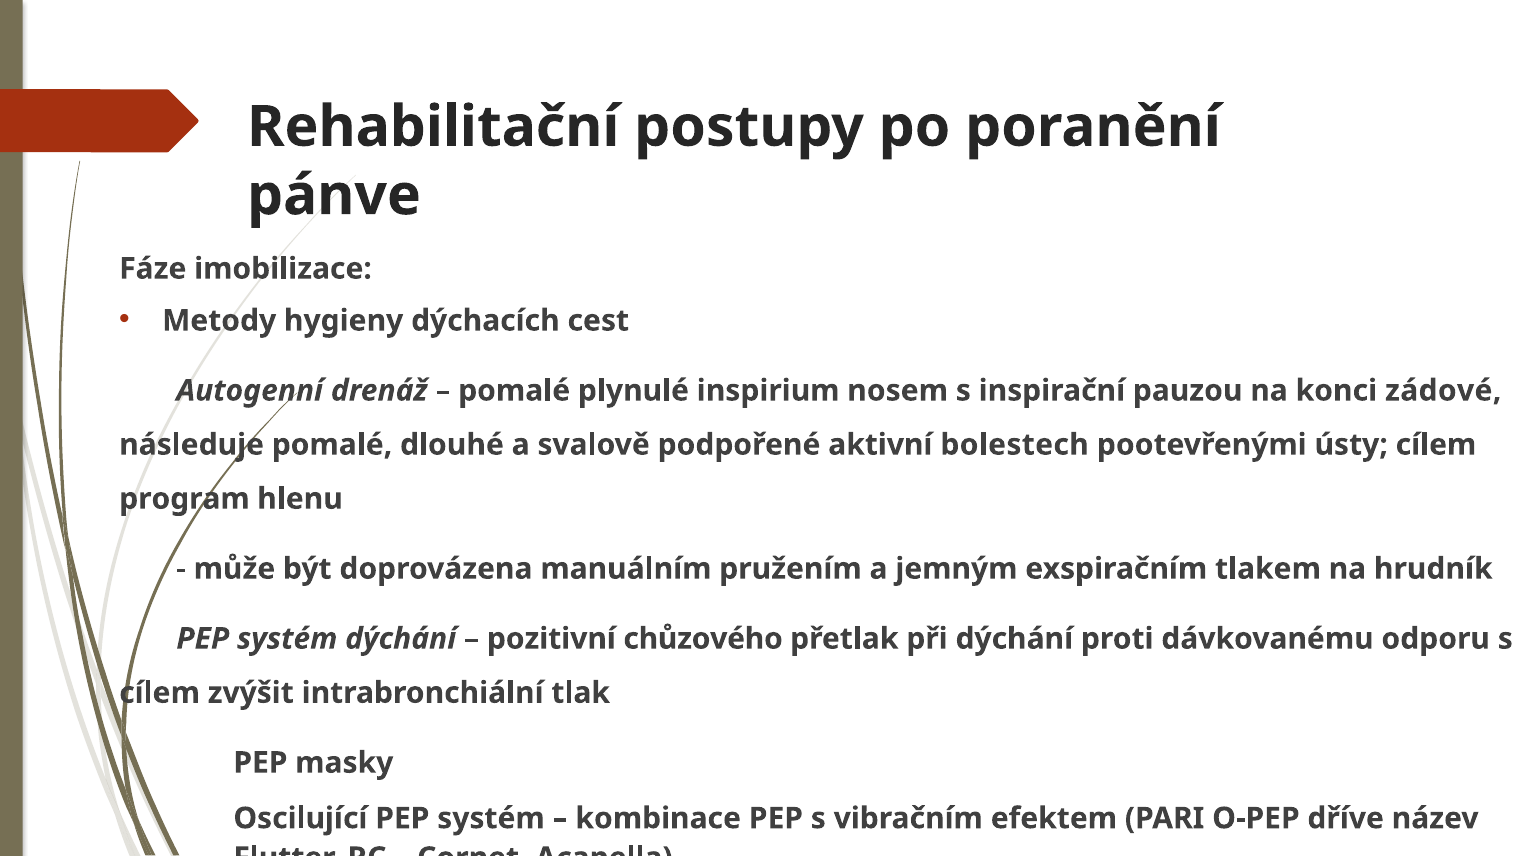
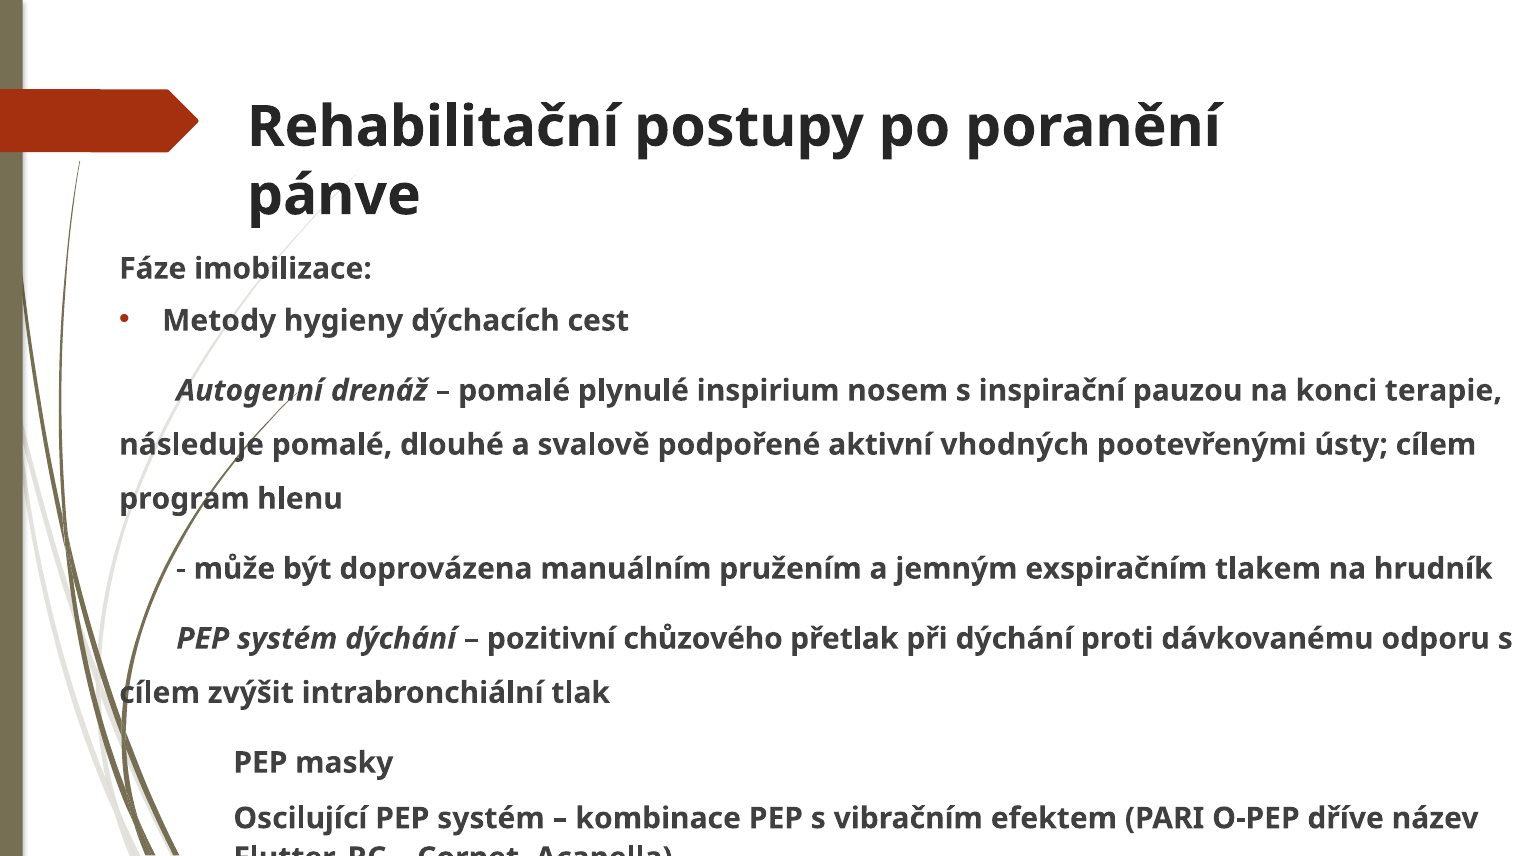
zádové: zádové -> terapie (1443, 391)
bolestech: bolestech -> vhodných (1015, 445)
